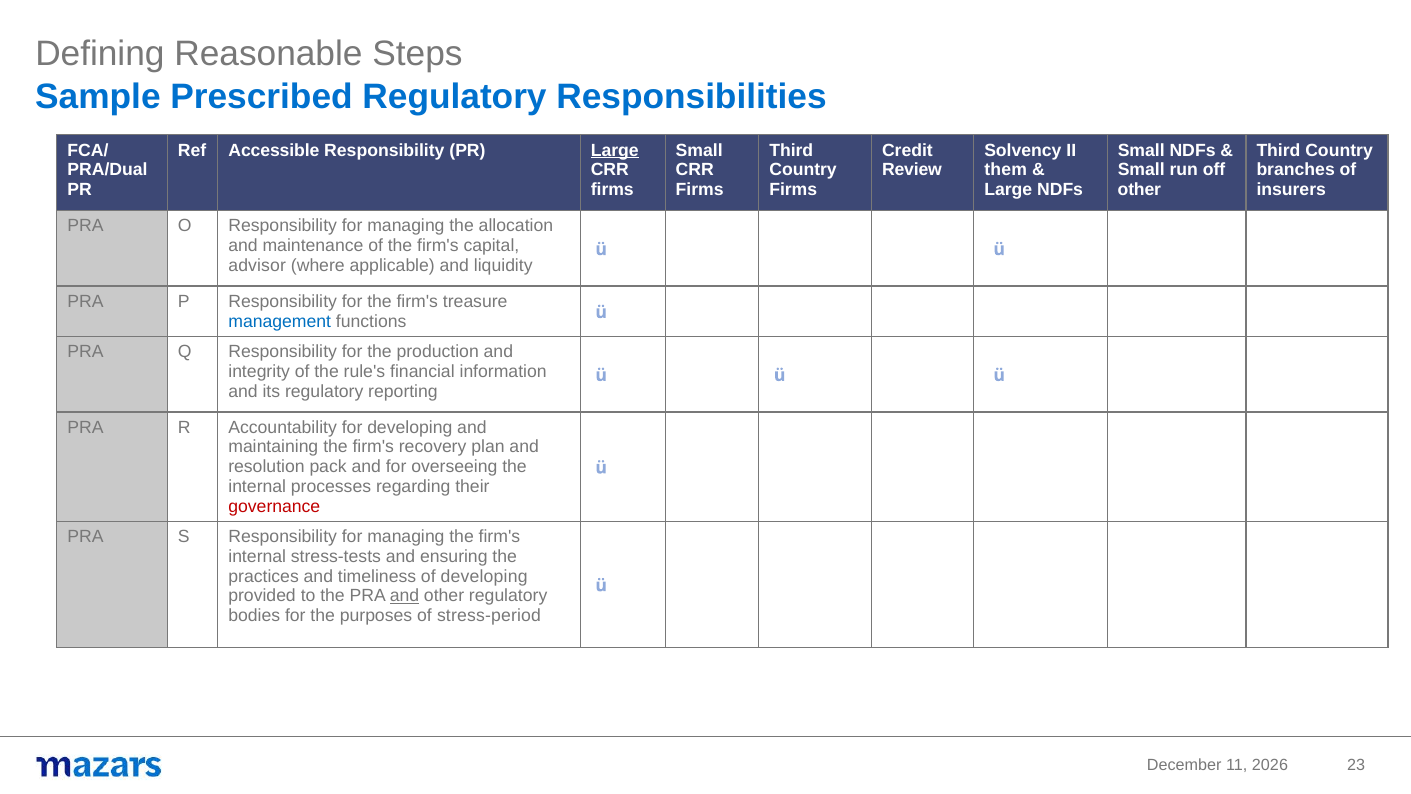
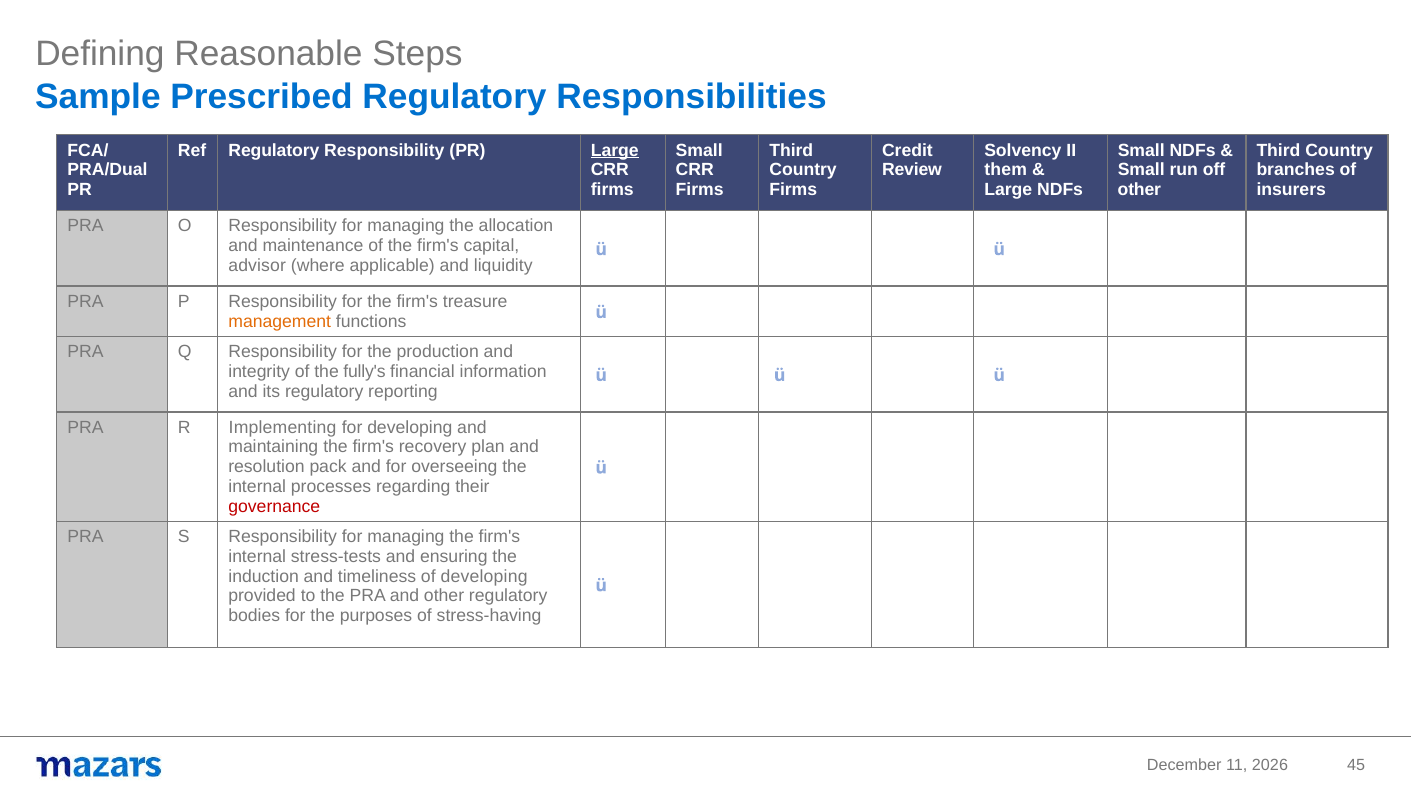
Ref Accessible: Accessible -> Regulatory (274, 150)
management colour: blue -> orange (280, 321)
rule's: rule's -> fully's (365, 371)
Accountability: Accountability -> Implementing (283, 427)
practices: practices -> induction (264, 576)
and underline: present -> none (404, 596)
stress-period: stress-period -> stress-having (489, 616)
23: 23 -> 45 (1356, 765)
